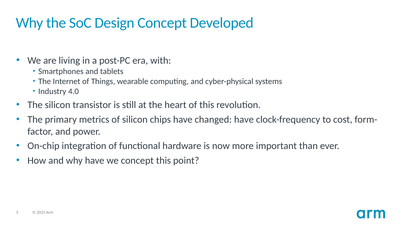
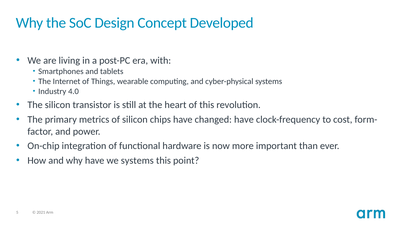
we concept: concept -> systems (137, 161)
